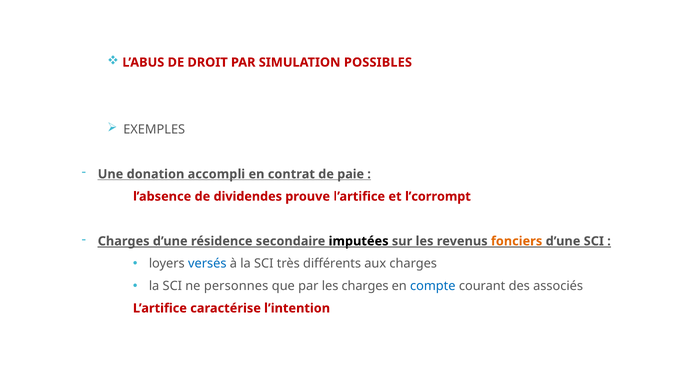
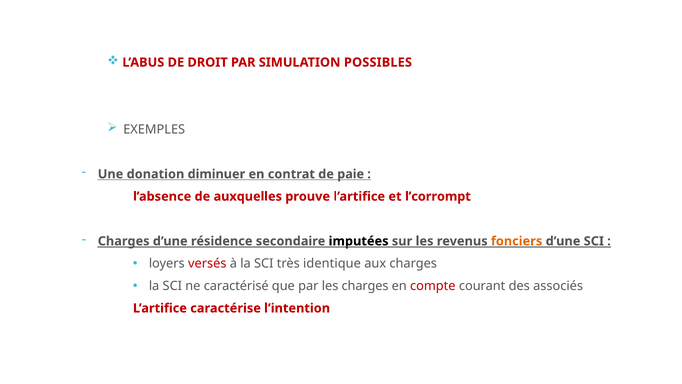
accompli: accompli -> diminuer (216, 174)
dividendes: dividendes -> auxquelles (248, 196)
versés colour: blue -> red (207, 263)
différents: différents -> identique (332, 263)
personnes: personnes -> caractérisé (236, 286)
compte colour: blue -> red (433, 286)
